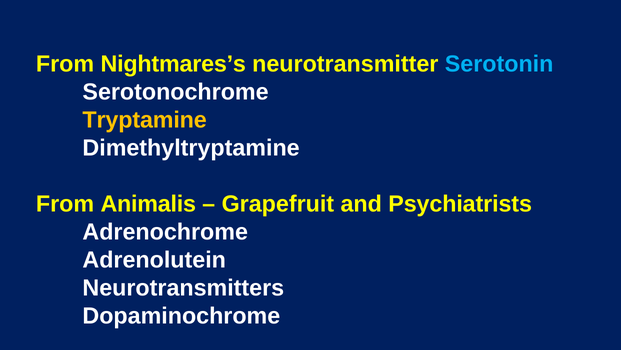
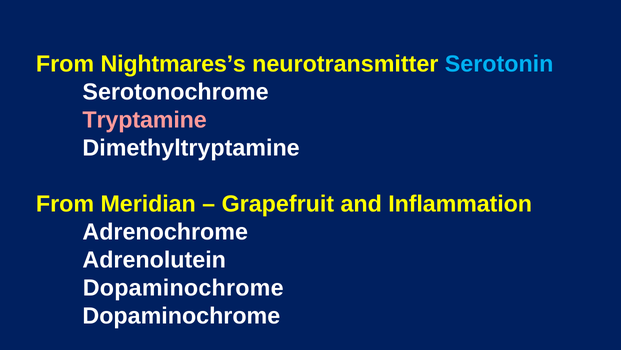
Tryptamine colour: yellow -> pink (145, 120)
Animalis: Animalis -> Meridian (148, 204)
Psychiatrists: Psychiatrists -> Inflammation (460, 204)
Neurotransmitters: Neurotransmitters -> Dopaminochrome (183, 288)
